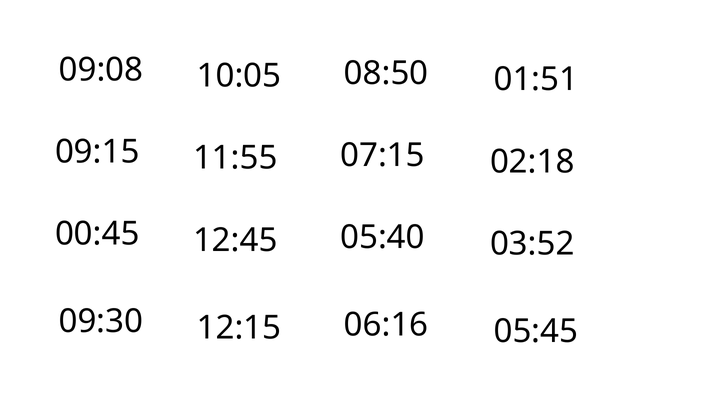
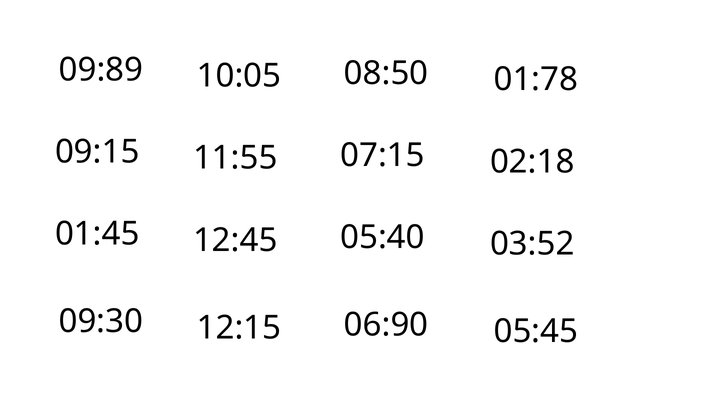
09:08: 09:08 -> 09:89 (101, 70)
01:51: 01:51 -> 01:78 (536, 80)
00:45: 00:45 -> 01:45 (97, 234)
06:16: 06:16 -> 06:90 (386, 325)
